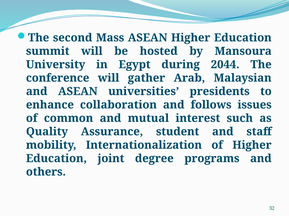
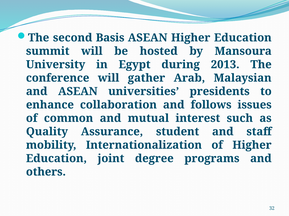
Mass: Mass -> Basis (110, 38)
2044: 2044 -> 2013 (225, 65)
